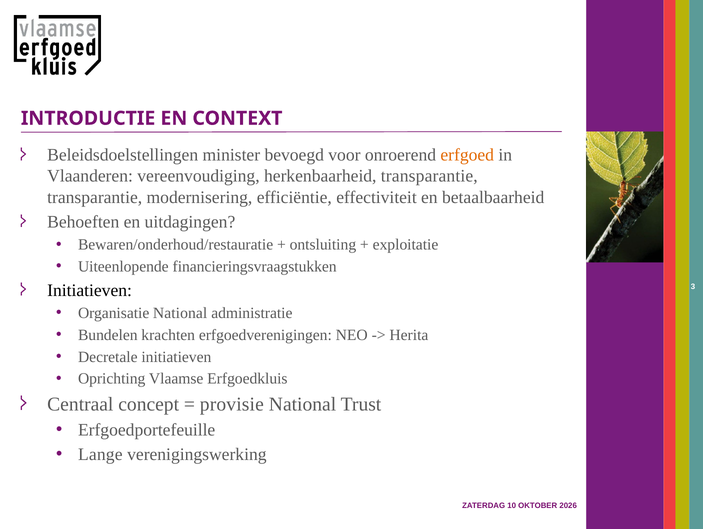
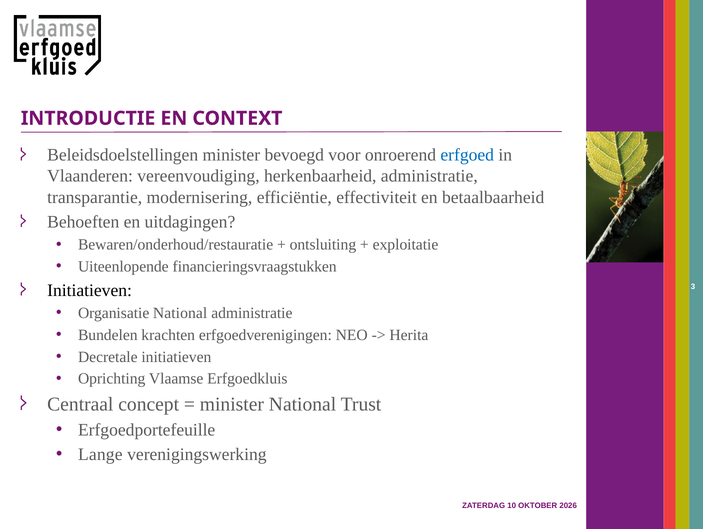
erfgoed colour: orange -> blue (467, 155)
herkenbaarheid transparantie: transparantie -> administratie (429, 176)
provisie: provisie -> minister (232, 404)
